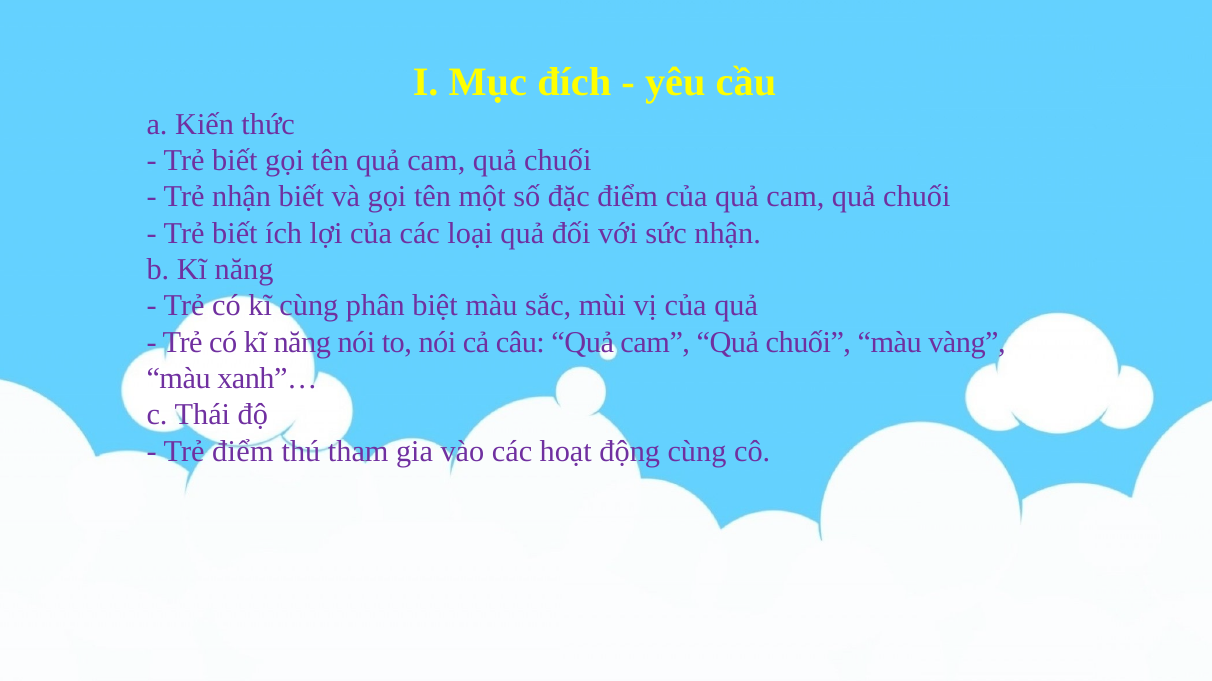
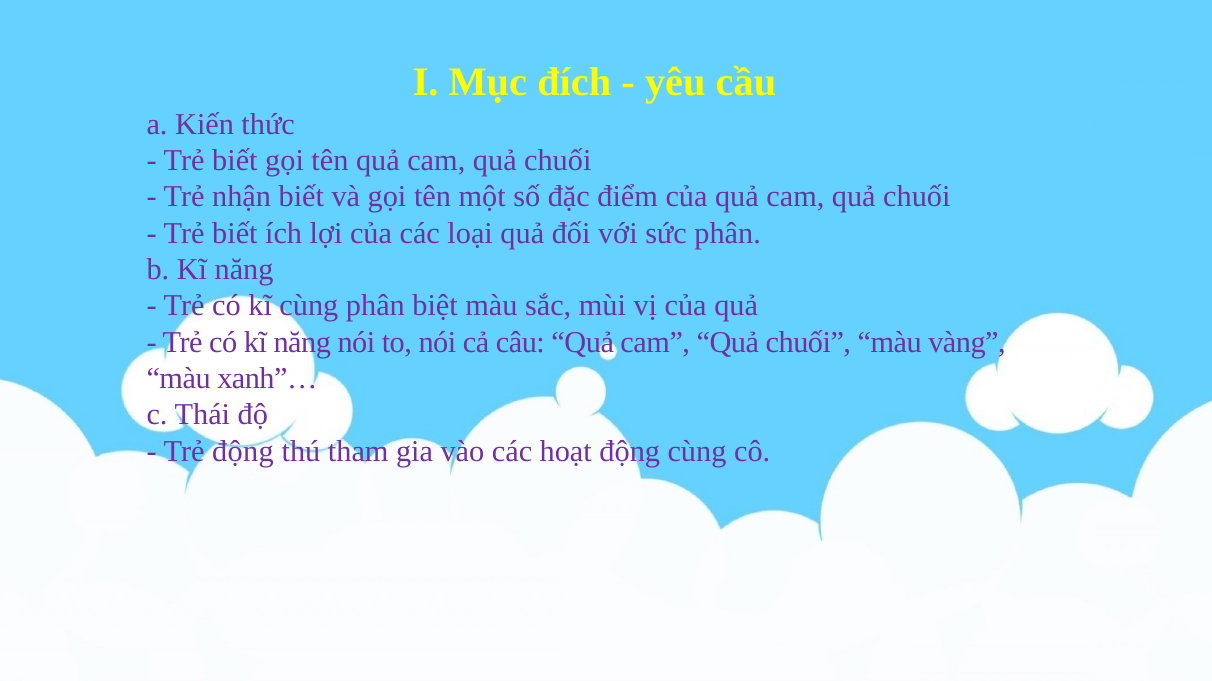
sức nhận: nhận -> phân (728, 234)
Trẻ điểm: điểm -> động (243, 452)
